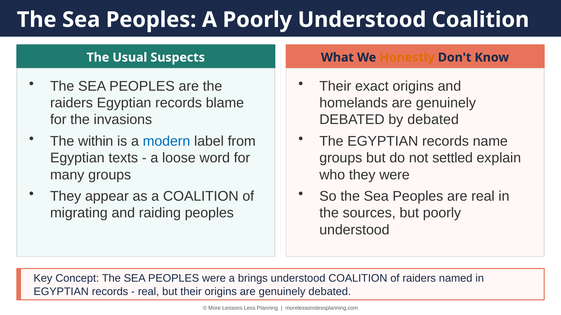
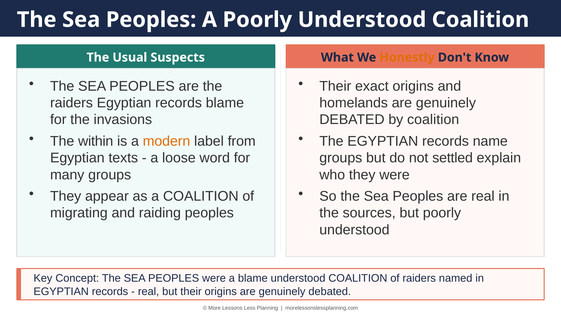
by debated: debated -> coalition (433, 120)
modern colour: blue -> orange (167, 141)
a brings: brings -> blame (253, 279)
